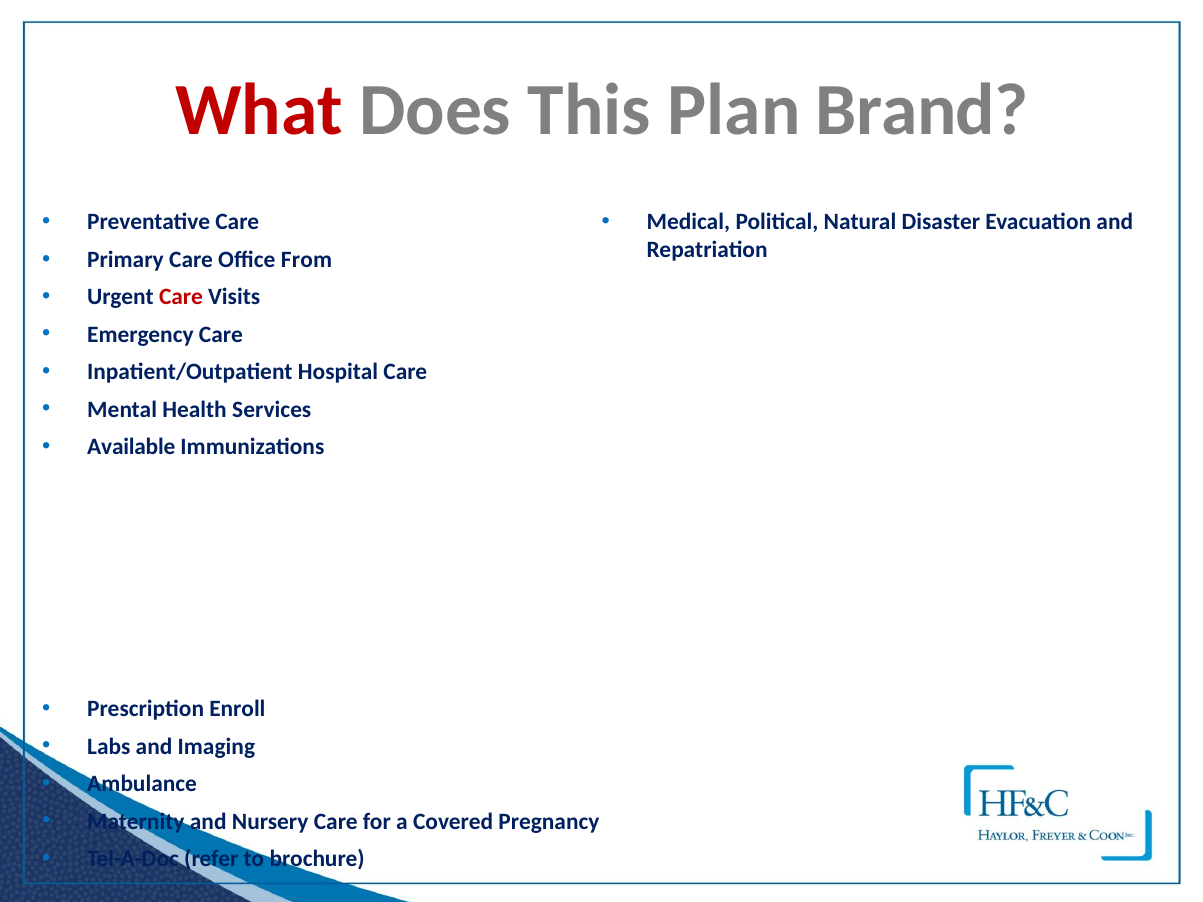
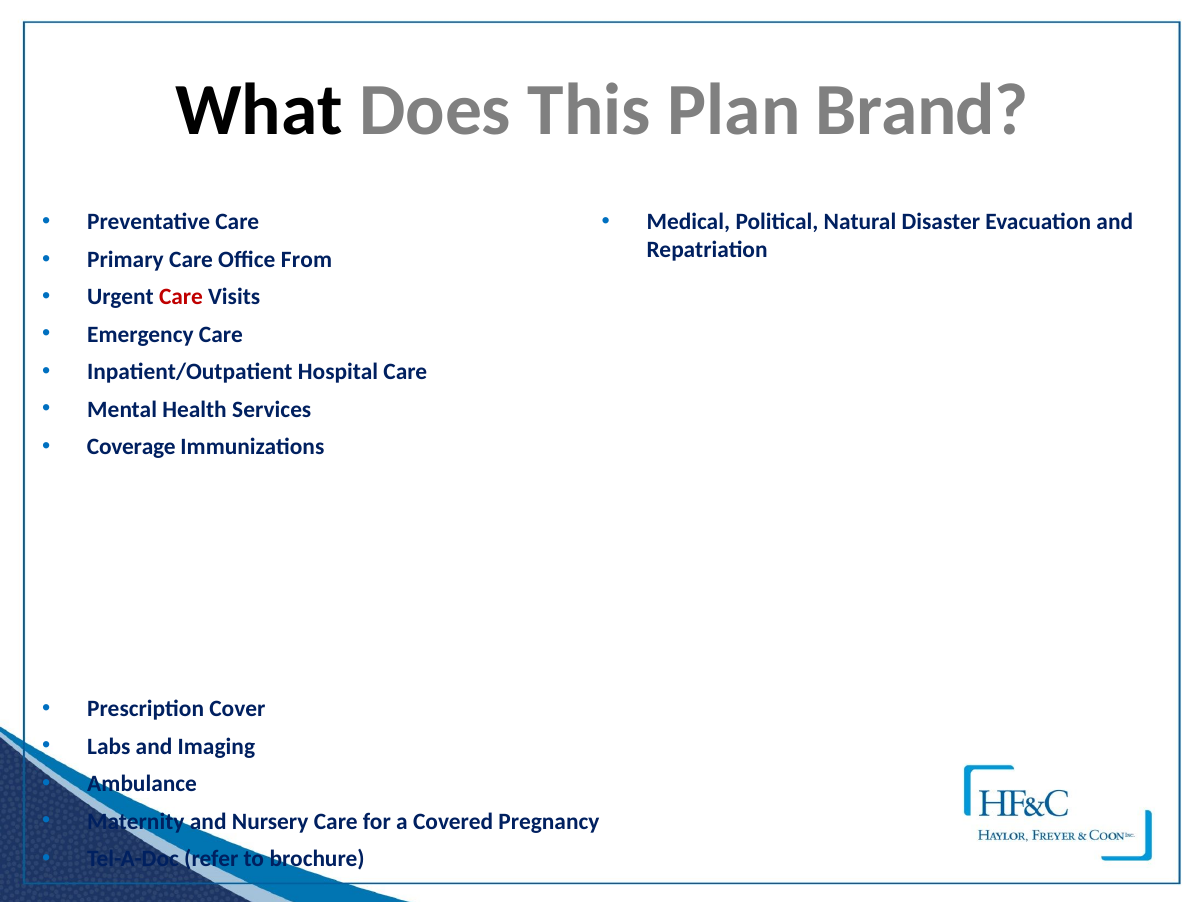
What colour: red -> black (259, 110)
Available: Available -> Coverage (131, 447)
Enroll: Enroll -> Cover (237, 709)
